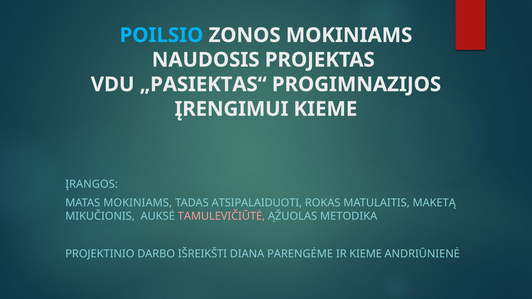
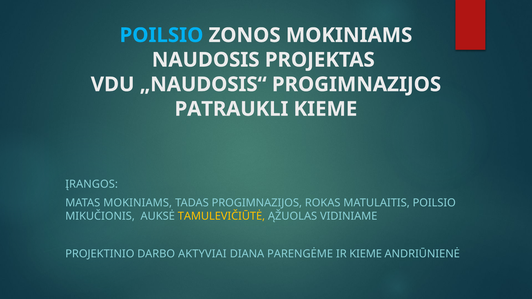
„PASIEKTAS“: „PASIEKTAS“ -> „NAUDOSIS“ (203, 84)
ĮRENGIMUI: ĮRENGIMUI -> PATRAUKLI (231, 109)
TADAS ATSIPALAIDUOTI: ATSIPALAIDUOTI -> PROGIMNAZIJOS (257, 203)
MATULAITIS MAKETĄ: MAKETĄ -> POILSIO (434, 203)
TAMULEVIČIŪTĖ colour: pink -> yellow (221, 216)
METODIKA: METODIKA -> VIDINIAME (349, 216)
IŠREIKŠTI: IŠREIKŠTI -> AKTYVIAI (202, 254)
